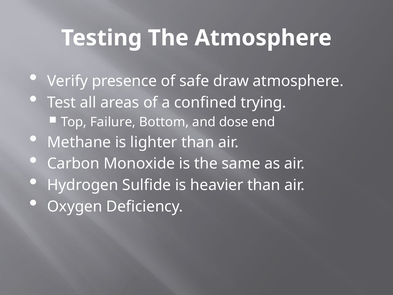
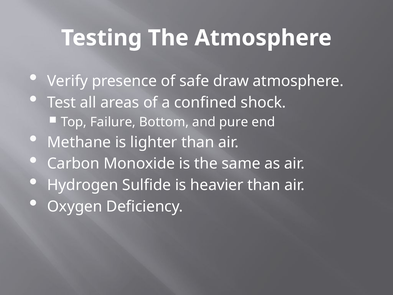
trying: trying -> shock (263, 102)
dose: dose -> pure (234, 122)
